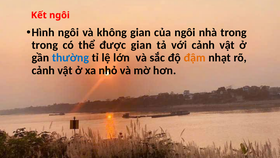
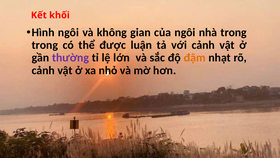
Kết ngôi: ngôi -> khối (59, 15)
được gian: gian -> luận (141, 45)
thường colour: blue -> purple (70, 58)
